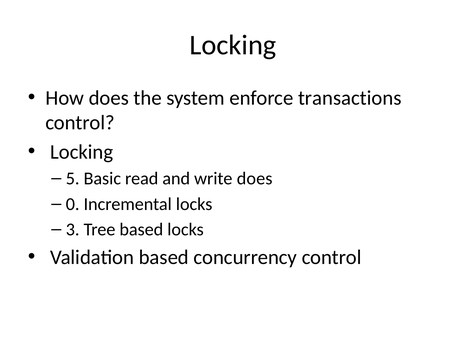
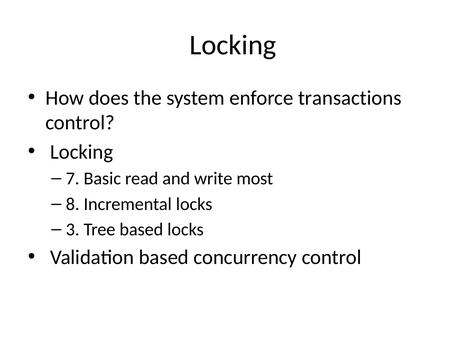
5: 5 -> 7 (73, 178)
write does: does -> most (255, 178)
0: 0 -> 8 (73, 204)
